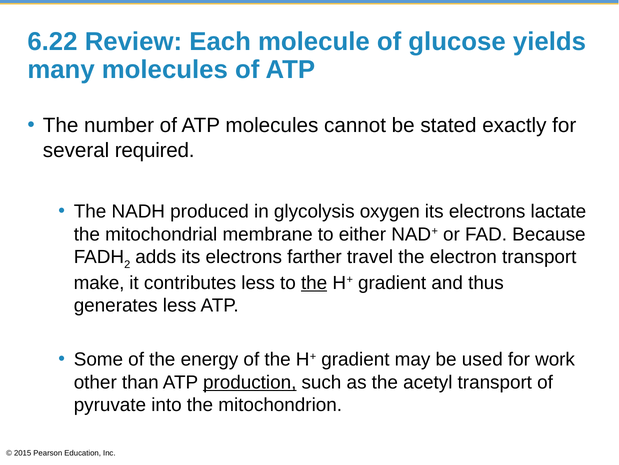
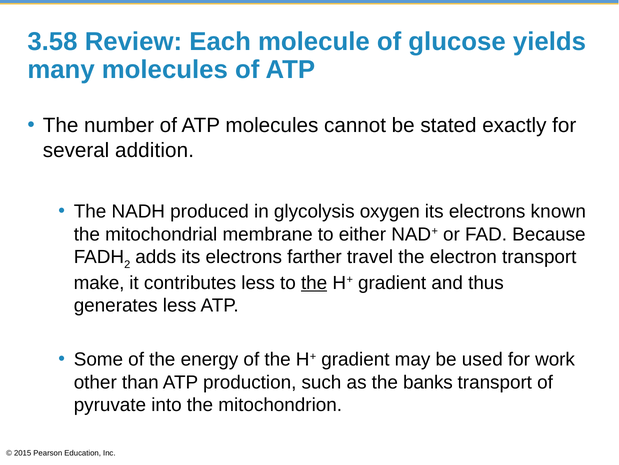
6.22: 6.22 -> 3.58 (52, 42)
required: required -> addition (155, 150)
lactate: lactate -> known (558, 211)
production underline: present -> none (250, 382)
acetyl: acetyl -> banks (428, 382)
